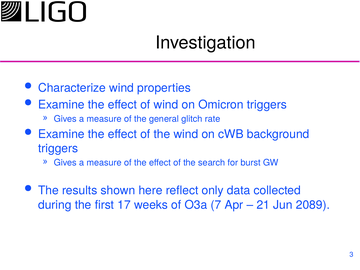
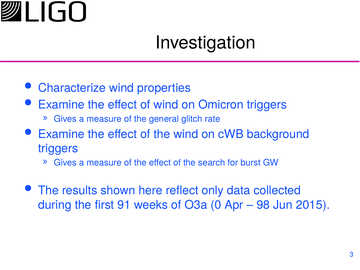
17: 17 -> 91 (124, 205)
7: 7 -> 0 (216, 205)
21: 21 -> 98 (263, 205)
2089: 2089 -> 2015 (313, 205)
